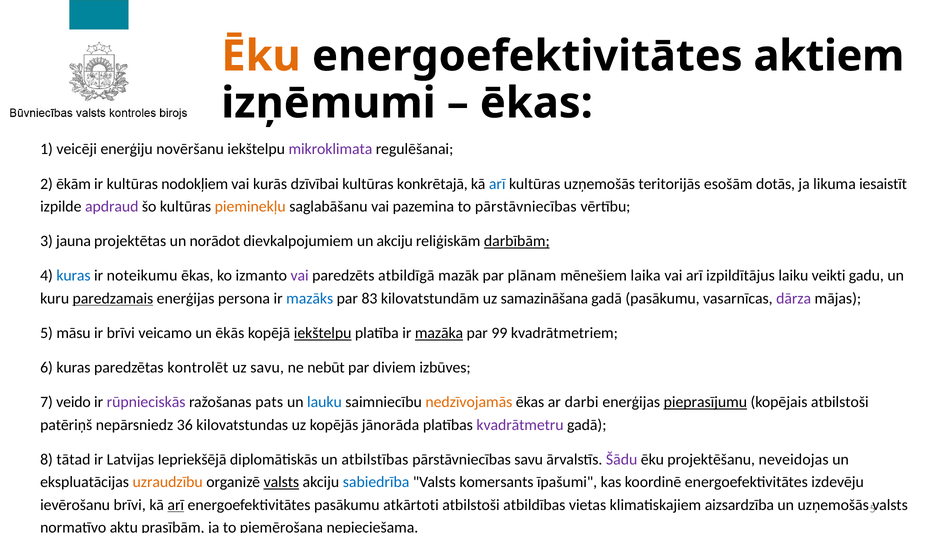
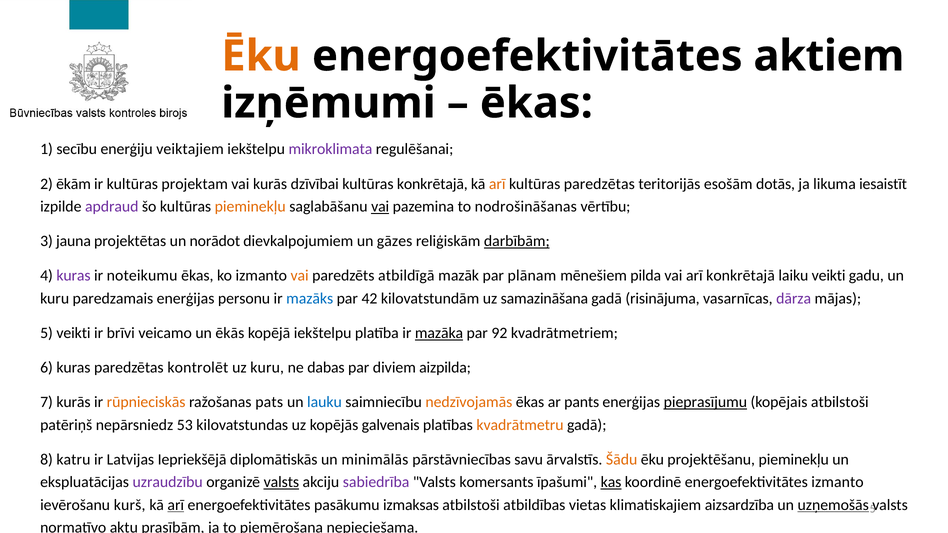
veicēji: veicēji -> secību (77, 149)
novēršanu: novēršanu -> veiktajiem (190, 149)
nodokļiem: nodokļiem -> projektam (195, 184)
arī colour: blue -> orange (497, 184)
kultūras uzņemošās: uzņemošās -> paredzētas (599, 184)
vai underline: none -> present (380, 207)
to pārstāvniecības: pārstāvniecības -> nodrošināšanas (526, 207)
un akciju: akciju -> gāzes (395, 241)
kuras colour: blue -> purple (73, 276)
vai colour: purple -> orange (300, 276)
laika: laika -> pilda (646, 276)
arī izpildītājus: izpildītājus -> konkrētajā (741, 276)
paredzamais underline: present -> none (113, 299)
persona: persona -> personu (244, 299)
83: 83 -> 42 (369, 299)
gadā pasākumu: pasākumu -> risinājuma (663, 299)
5 māsu: māsu -> veikti (73, 333)
iekštelpu underline: present -> none (323, 333)
99: 99 -> 92 (499, 333)
uz savu: savu -> kuru (267, 368)
nebūt: nebūt -> dabas (326, 368)
izbūves: izbūves -> aizpilda (445, 368)
7 veido: veido -> kurās (73, 402)
rūpnieciskās colour: purple -> orange (146, 402)
darbi: darbi -> pants (582, 402)
36: 36 -> 53 (185, 425)
jānorāda: jānorāda -> galvenais (391, 425)
kvadrātmetru colour: purple -> orange (520, 425)
tātad: tātad -> katru (73, 460)
atbilstības: atbilstības -> minimālās (375, 460)
Šādu colour: purple -> orange (622, 460)
projektēšanu neveidojas: neveidojas -> pieminekļu (794, 460)
uzraudzību colour: orange -> purple (168, 482)
sabiedrība colour: blue -> purple (376, 482)
kas underline: none -> present (611, 482)
energoefektivitātes izdevēju: izdevēju -> izmanto (838, 482)
ievērošanu brīvi: brīvi -> kurš (130, 505)
atkārtoti: atkārtoti -> izmaksas (411, 505)
uzņemošās underline: none -> present (833, 505)
